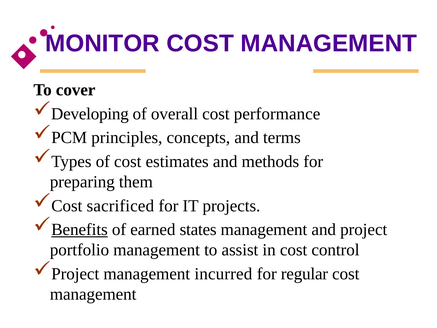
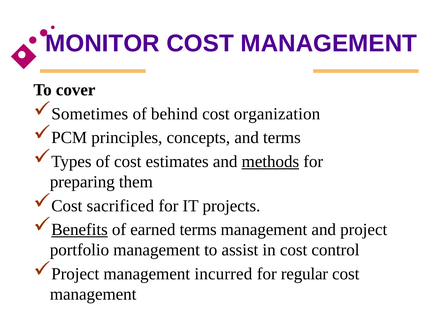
Developing: Developing -> Sometimes (90, 114)
overall: overall -> behind (174, 114)
performance: performance -> organization (277, 114)
methods underline: none -> present (270, 161)
earned states: states -> terms (198, 229)
